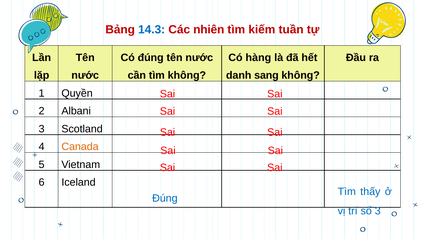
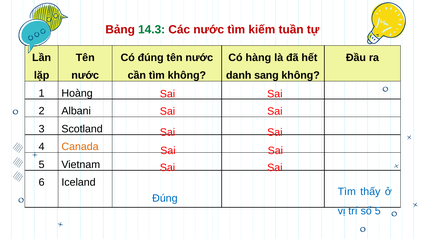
14.3 colour: blue -> green (152, 30)
Các nhiên: nhiên -> nước (209, 30)
Quyền: Quyền -> Hoàng (77, 93)
số 3: 3 -> 5 (378, 211)
